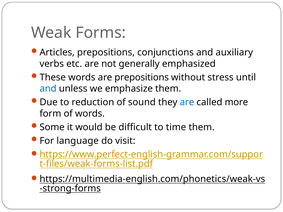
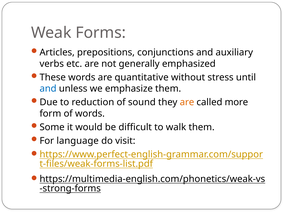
are prepositions: prepositions -> quantitative (142, 77)
are colour: blue -> orange (187, 102)
time: time -> walk (176, 127)
